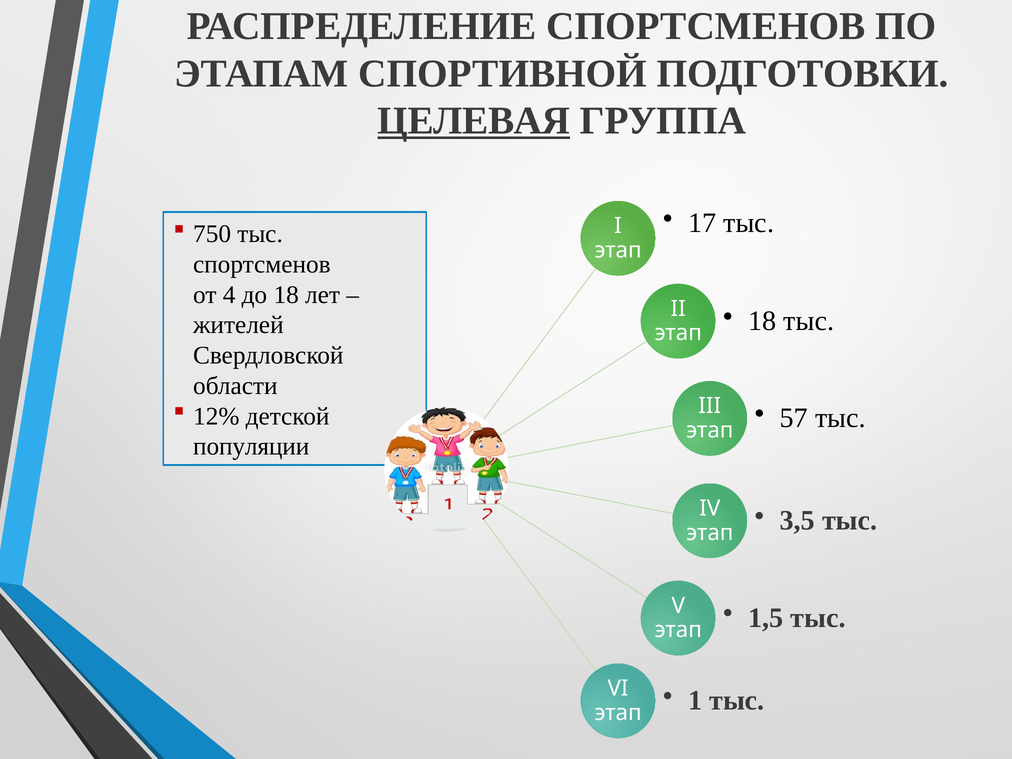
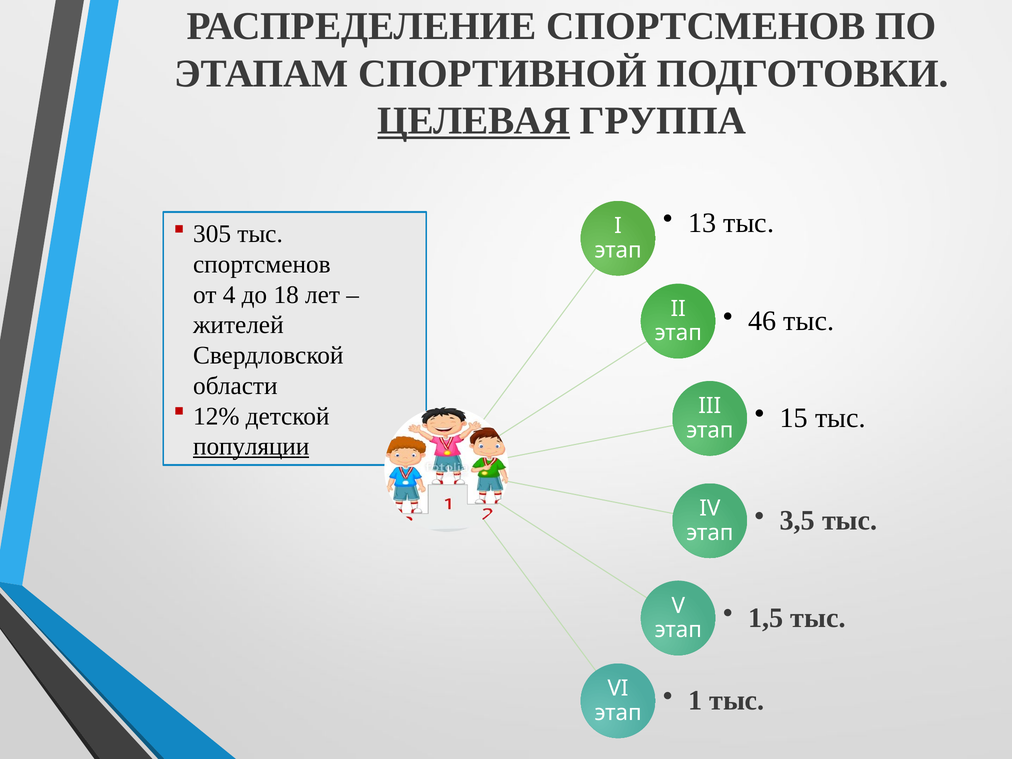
17: 17 -> 13 (702, 223)
750: 750 -> 305 (212, 234)
18: 18 -> 46 (762, 321)
57: 57 -> 15 (794, 418)
популяции underline: none -> present (251, 447)
